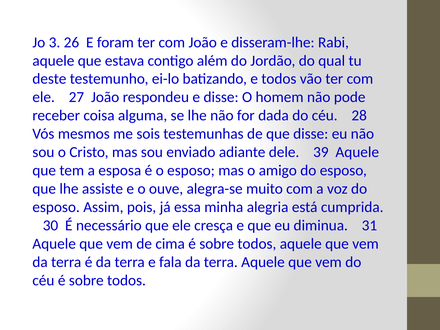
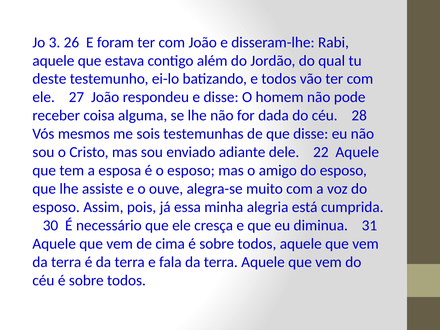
39: 39 -> 22 (321, 152)
